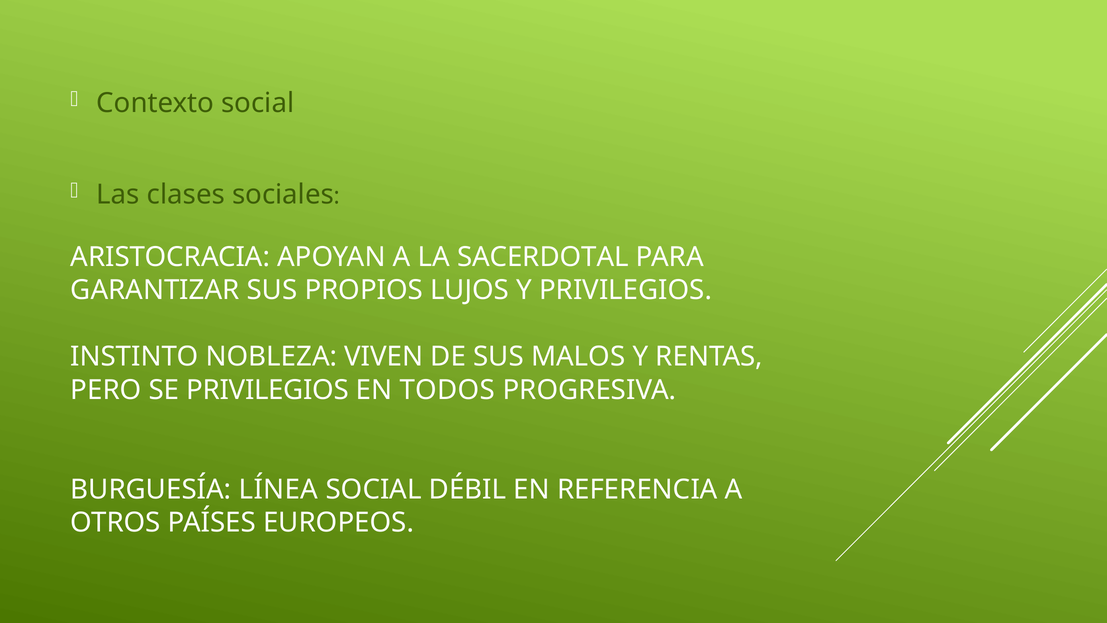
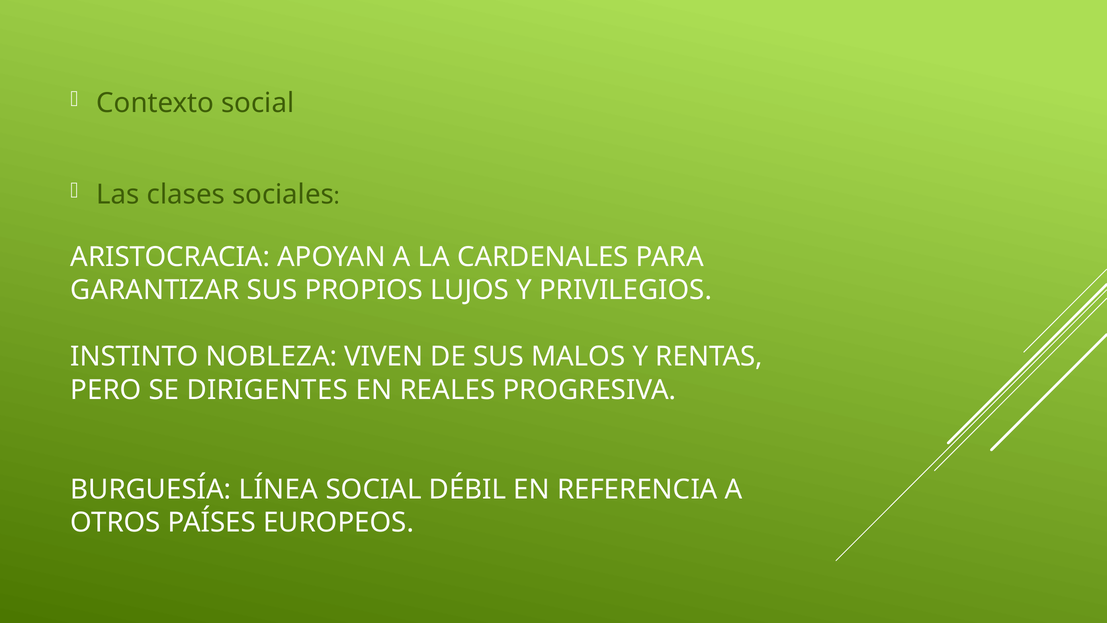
SACERDOTAL: SACERDOTAL -> CARDENALES (543, 257)
SE PRIVILEGIOS: PRIVILEGIOS -> DIRIGENTES (267, 390)
TODOS: TODOS -> REALES (447, 390)
